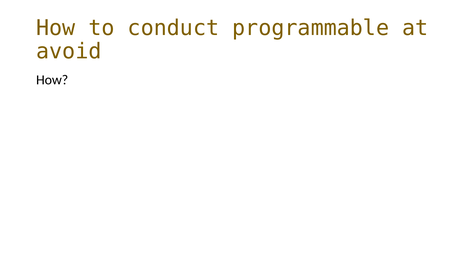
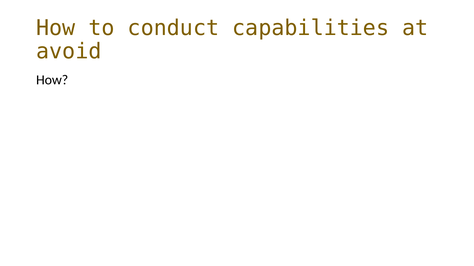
programmable: programmable -> capabilities (311, 28)
